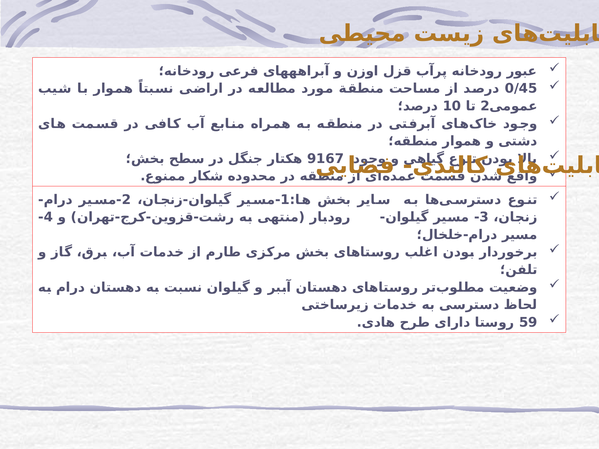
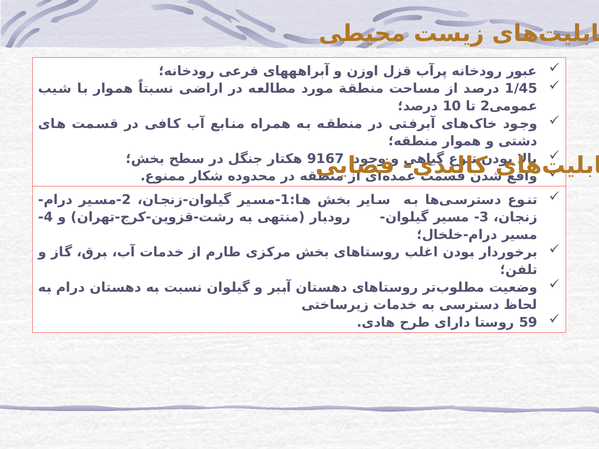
0/45: 0/45 -> 1/45 (521, 89)
